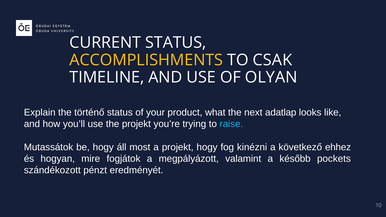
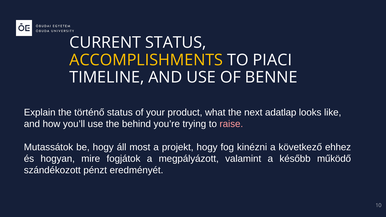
CSAK: CSAK -> PIACI (272, 60)
OLYAN: OLYAN -> BENNE (271, 77)
the projekt: projekt -> behind (136, 124)
raise colour: light blue -> pink (231, 124)
pockets: pockets -> működő (334, 159)
